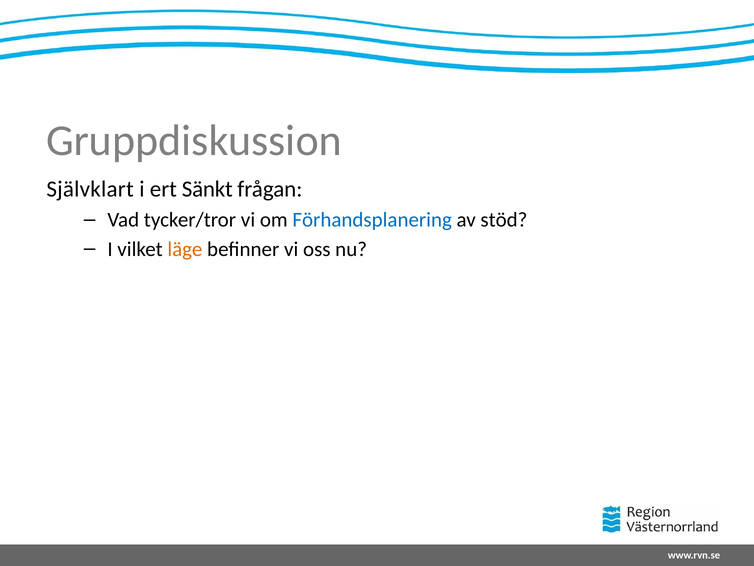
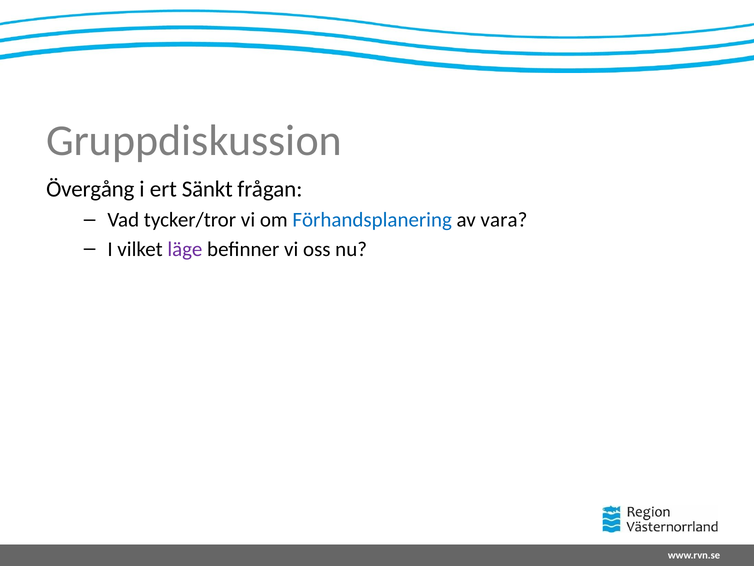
Självklart: Självklart -> Övergång (90, 189)
stöd: stöd -> vara (504, 220)
läge colour: orange -> purple (185, 249)
